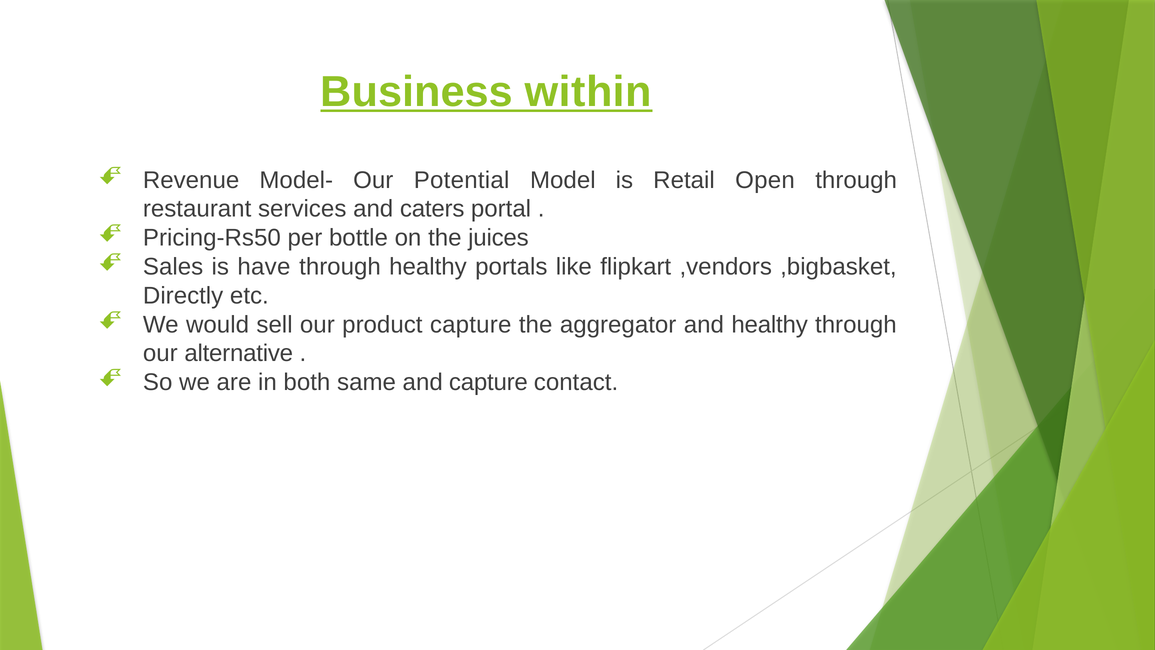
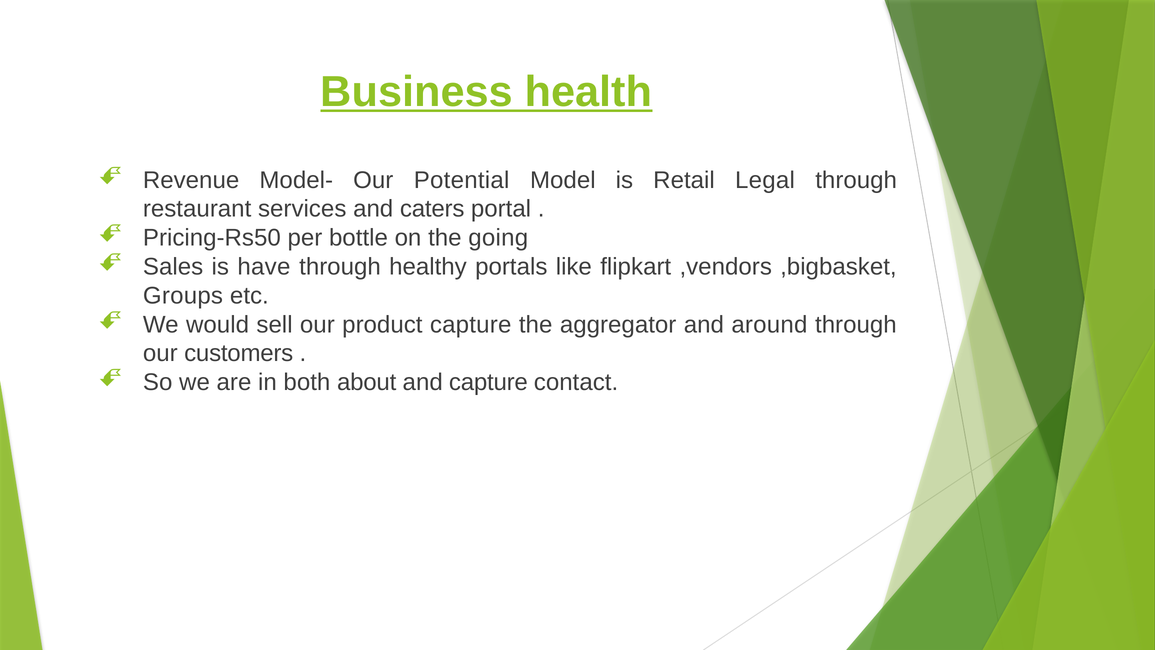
within: within -> health (589, 92)
Open: Open -> Legal (765, 180)
juices: juices -> going (498, 238)
Directly: Directly -> Groups (183, 296)
and healthy: healthy -> around (769, 324)
alternative: alternative -> customers (239, 353)
same: same -> about (367, 382)
